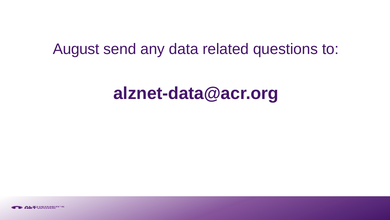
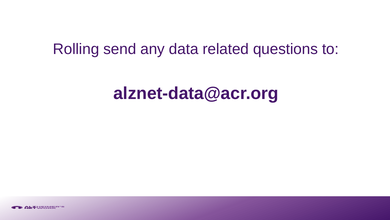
August: August -> Rolling (76, 49)
